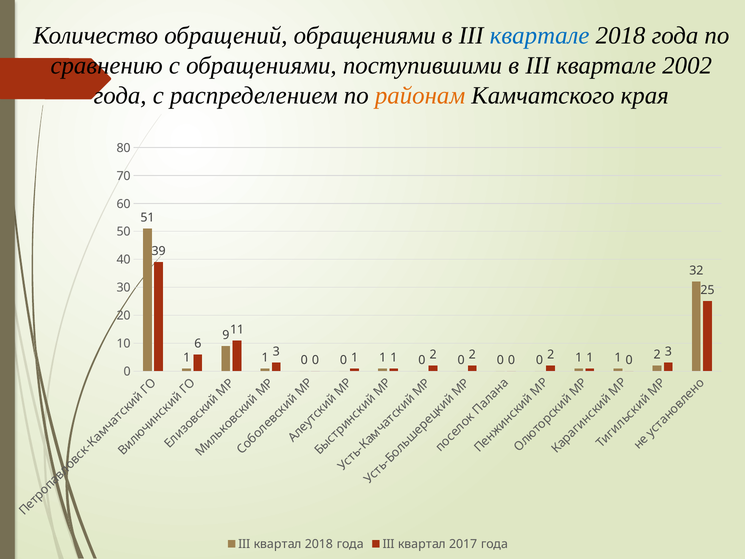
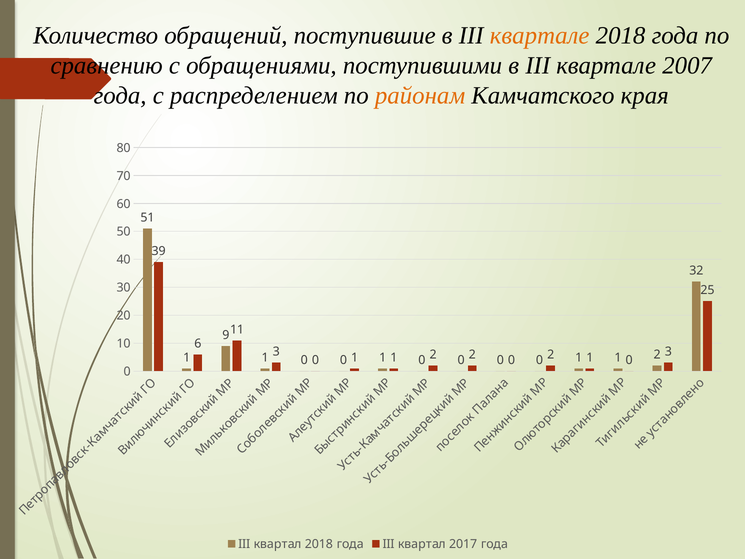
обращений обращениями: обращениями -> поступившие (365, 36)
квартале colour: blue -> orange (540, 36)
2002: 2002 -> 2007 (687, 66)
